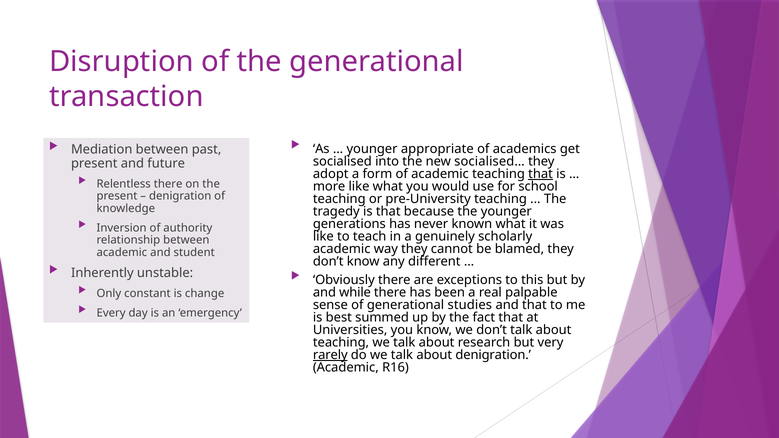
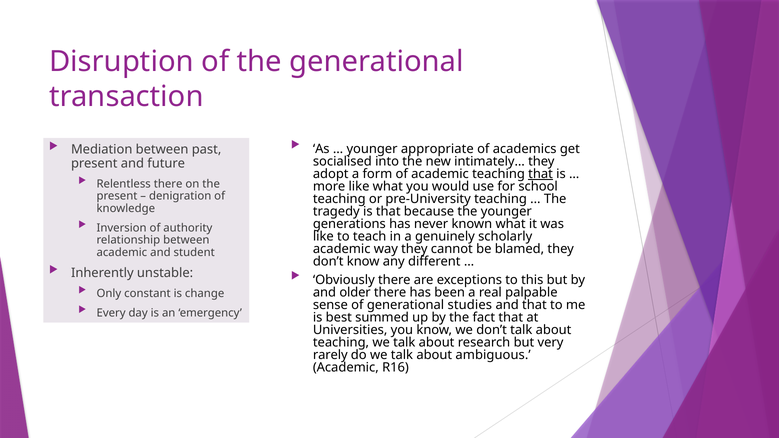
socialised…: socialised… -> intimately… (490, 162)
while: while -> older (355, 293)
rarely underline: present -> none (330, 355)
about denigration: denigration -> ambiguous (493, 355)
